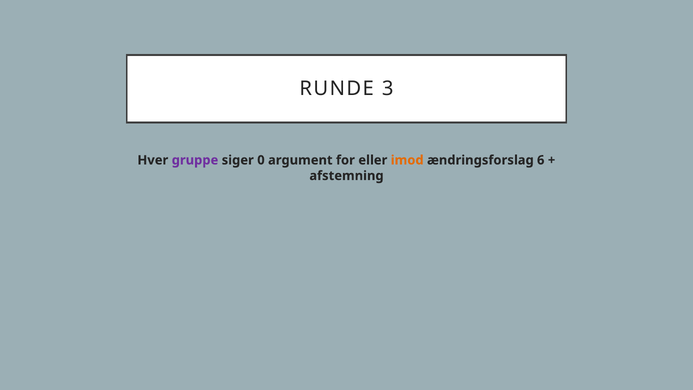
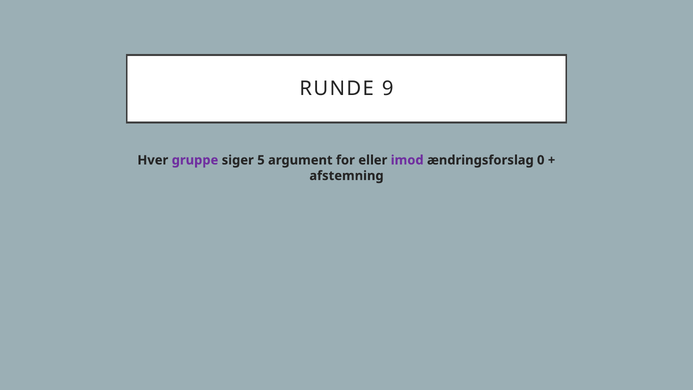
3: 3 -> 9 (388, 88)
0: 0 -> 5 (261, 160)
imod colour: orange -> purple (407, 160)
6: 6 -> 0 (541, 160)
